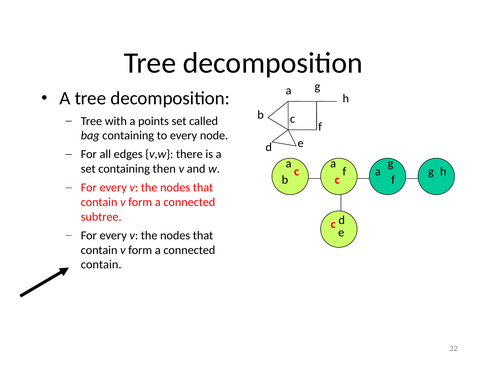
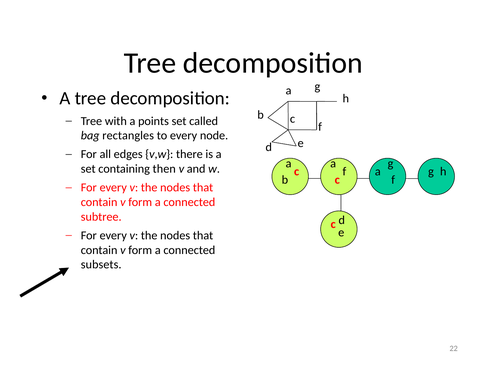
bag containing: containing -> rectangles (128, 136)
contain: contain -> subsets (101, 265)
